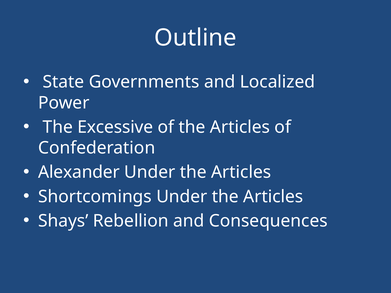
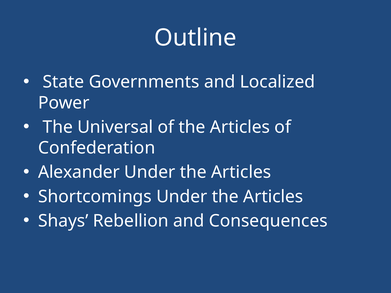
Excessive: Excessive -> Universal (115, 127)
